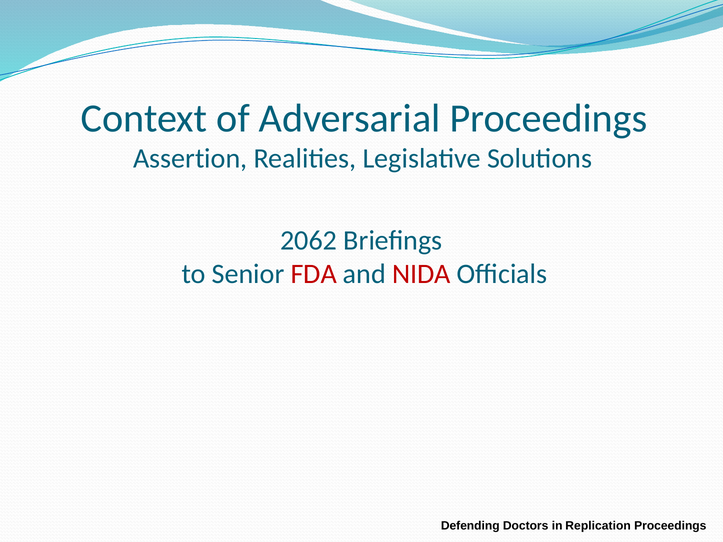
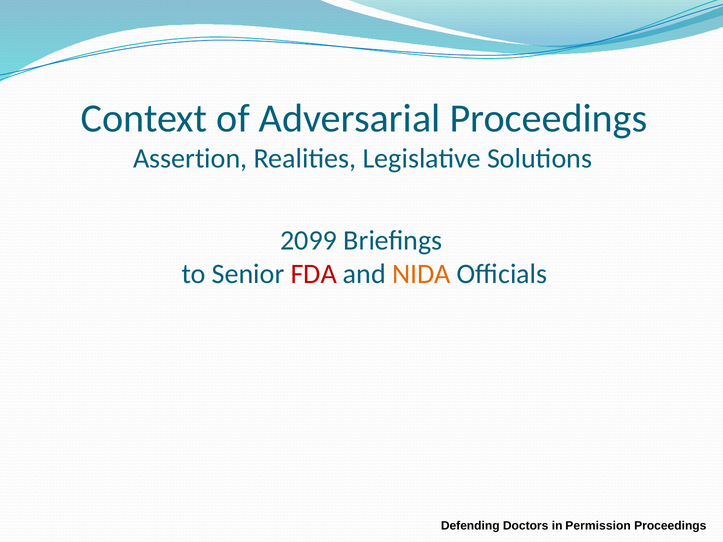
2062: 2062 -> 2099 (309, 240)
NIDA colour: red -> orange (421, 274)
Replication: Replication -> Permission (598, 526)
